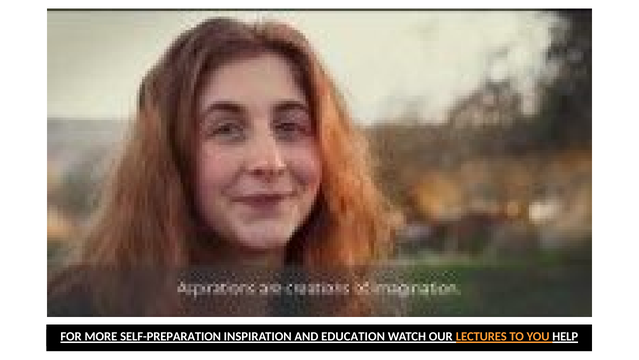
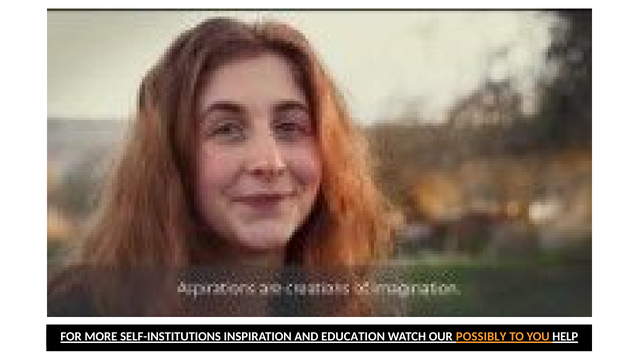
SELF-PREPARATION: SELF-PREPARATION -> SELF-INSTITUTIONS (171, 336)
LECTURES: LECTURES -> POSSIBLY (481, 336)
